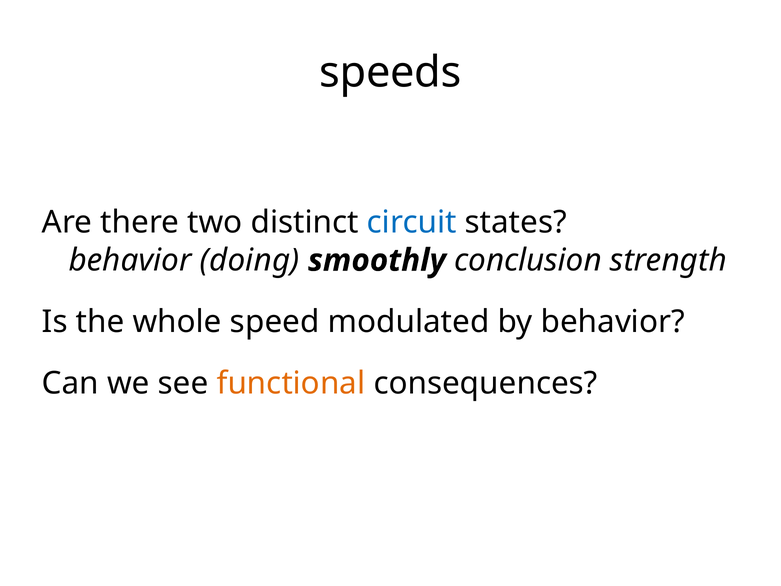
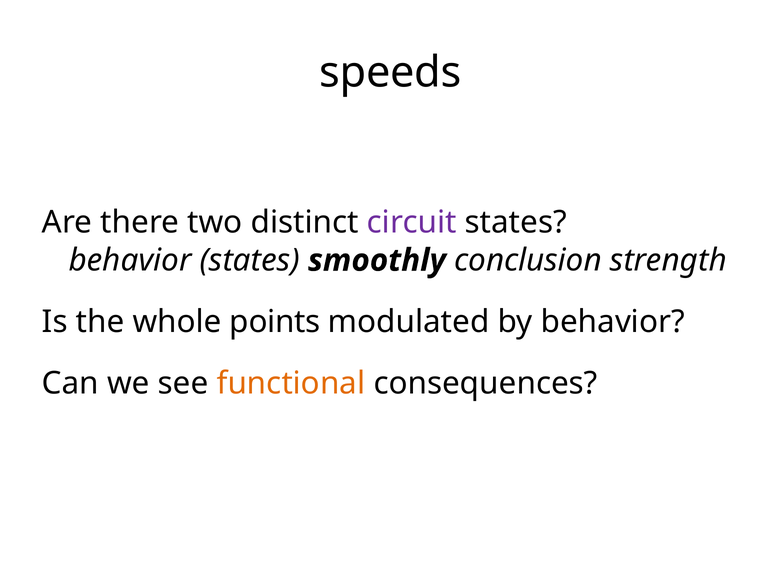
circuit colour: blue -> purple (412, 222)
behavior doing: doing -> states (250, 260)
speed: speed -> points (275, 322)
